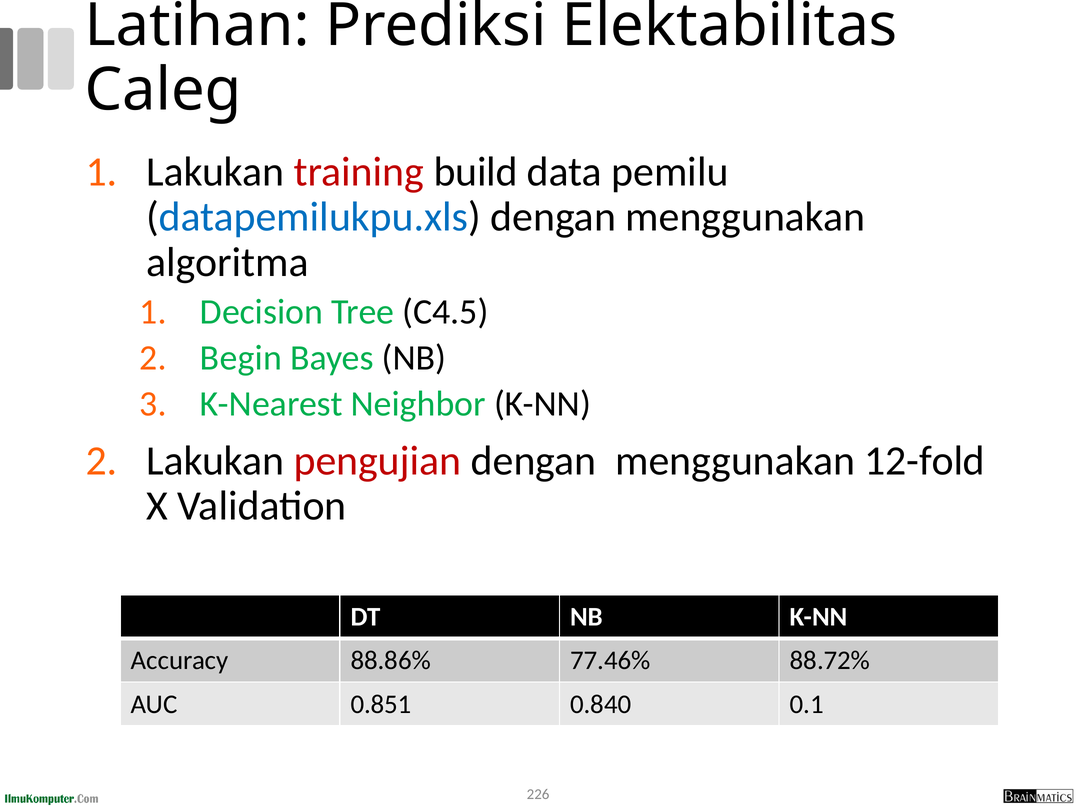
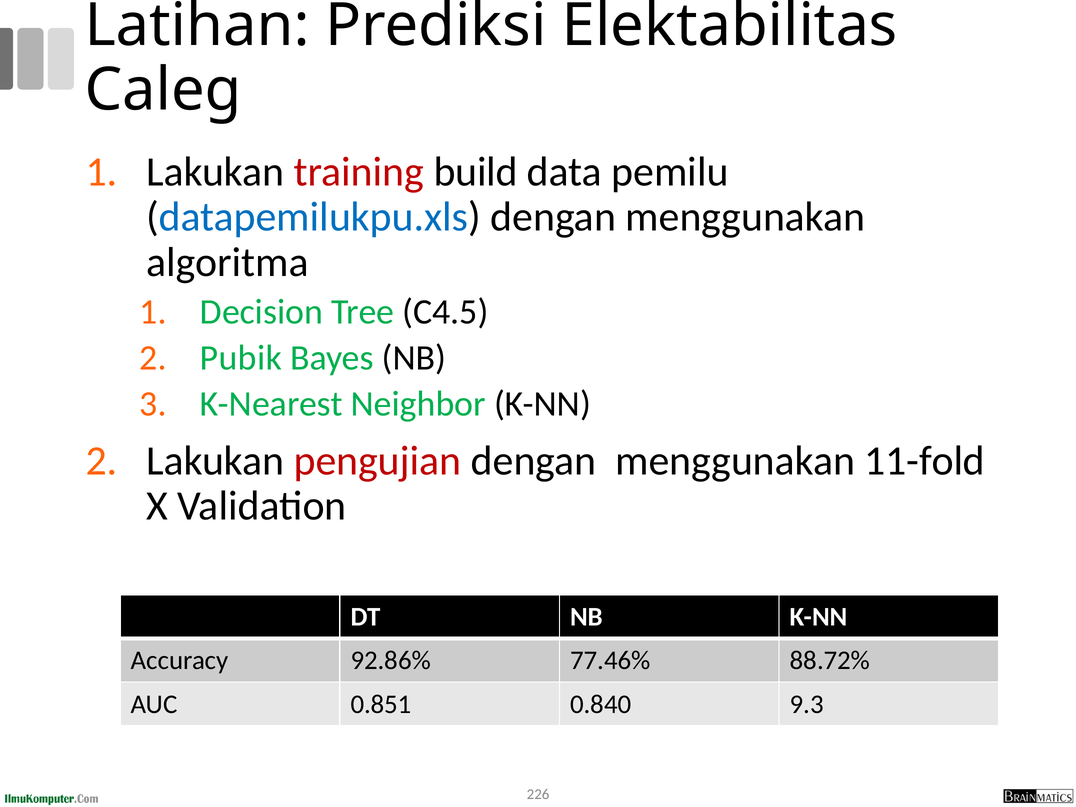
Begin: Begin -> Pubik (241, 358)
12-fold: 12-fold -> 11-fold (925, 461)
88.86%: 88.86% -> 92.86% (391, 661)
0.1: 0.1 -> 9.3 (807, 704)
